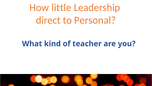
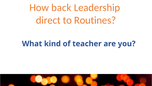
little: little -> back (61, 8)
Personal: Personal -> Routines (95, 20)
